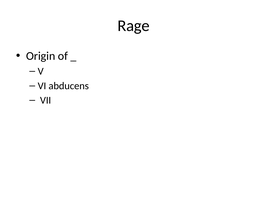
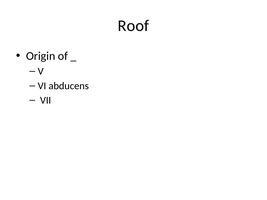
Rage: Rage -> Roof (133, 26)
